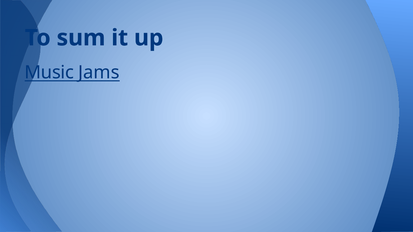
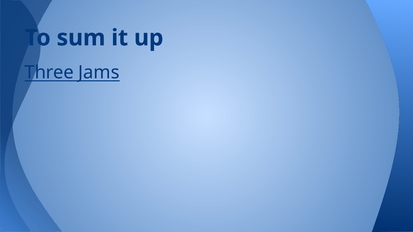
Music: Music -> Three (49, 73)
